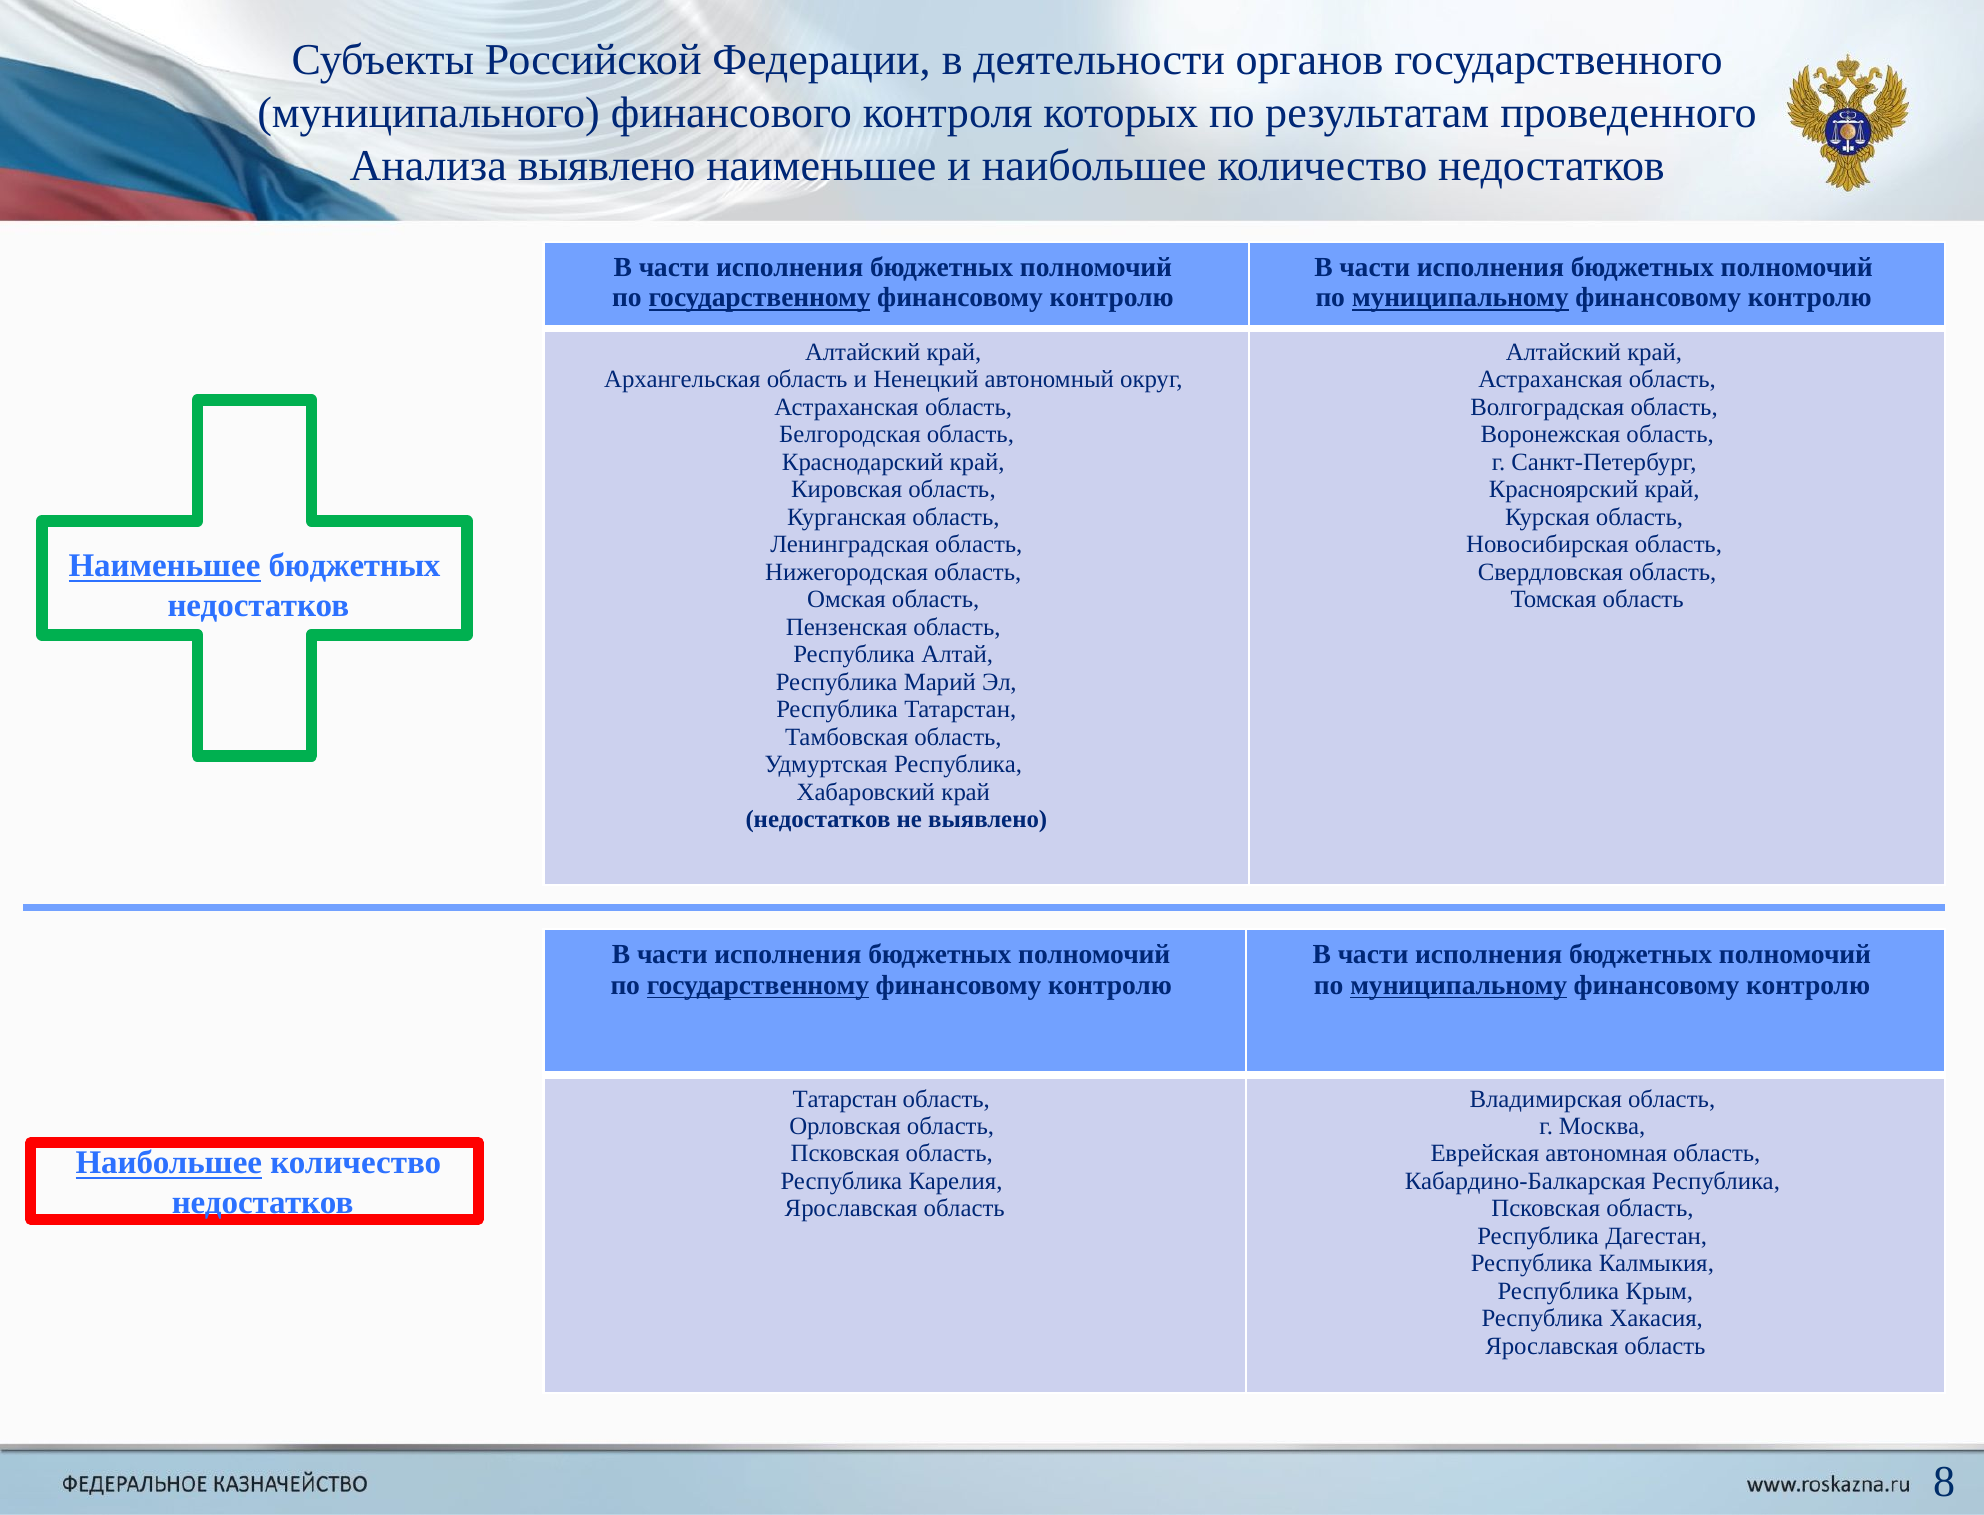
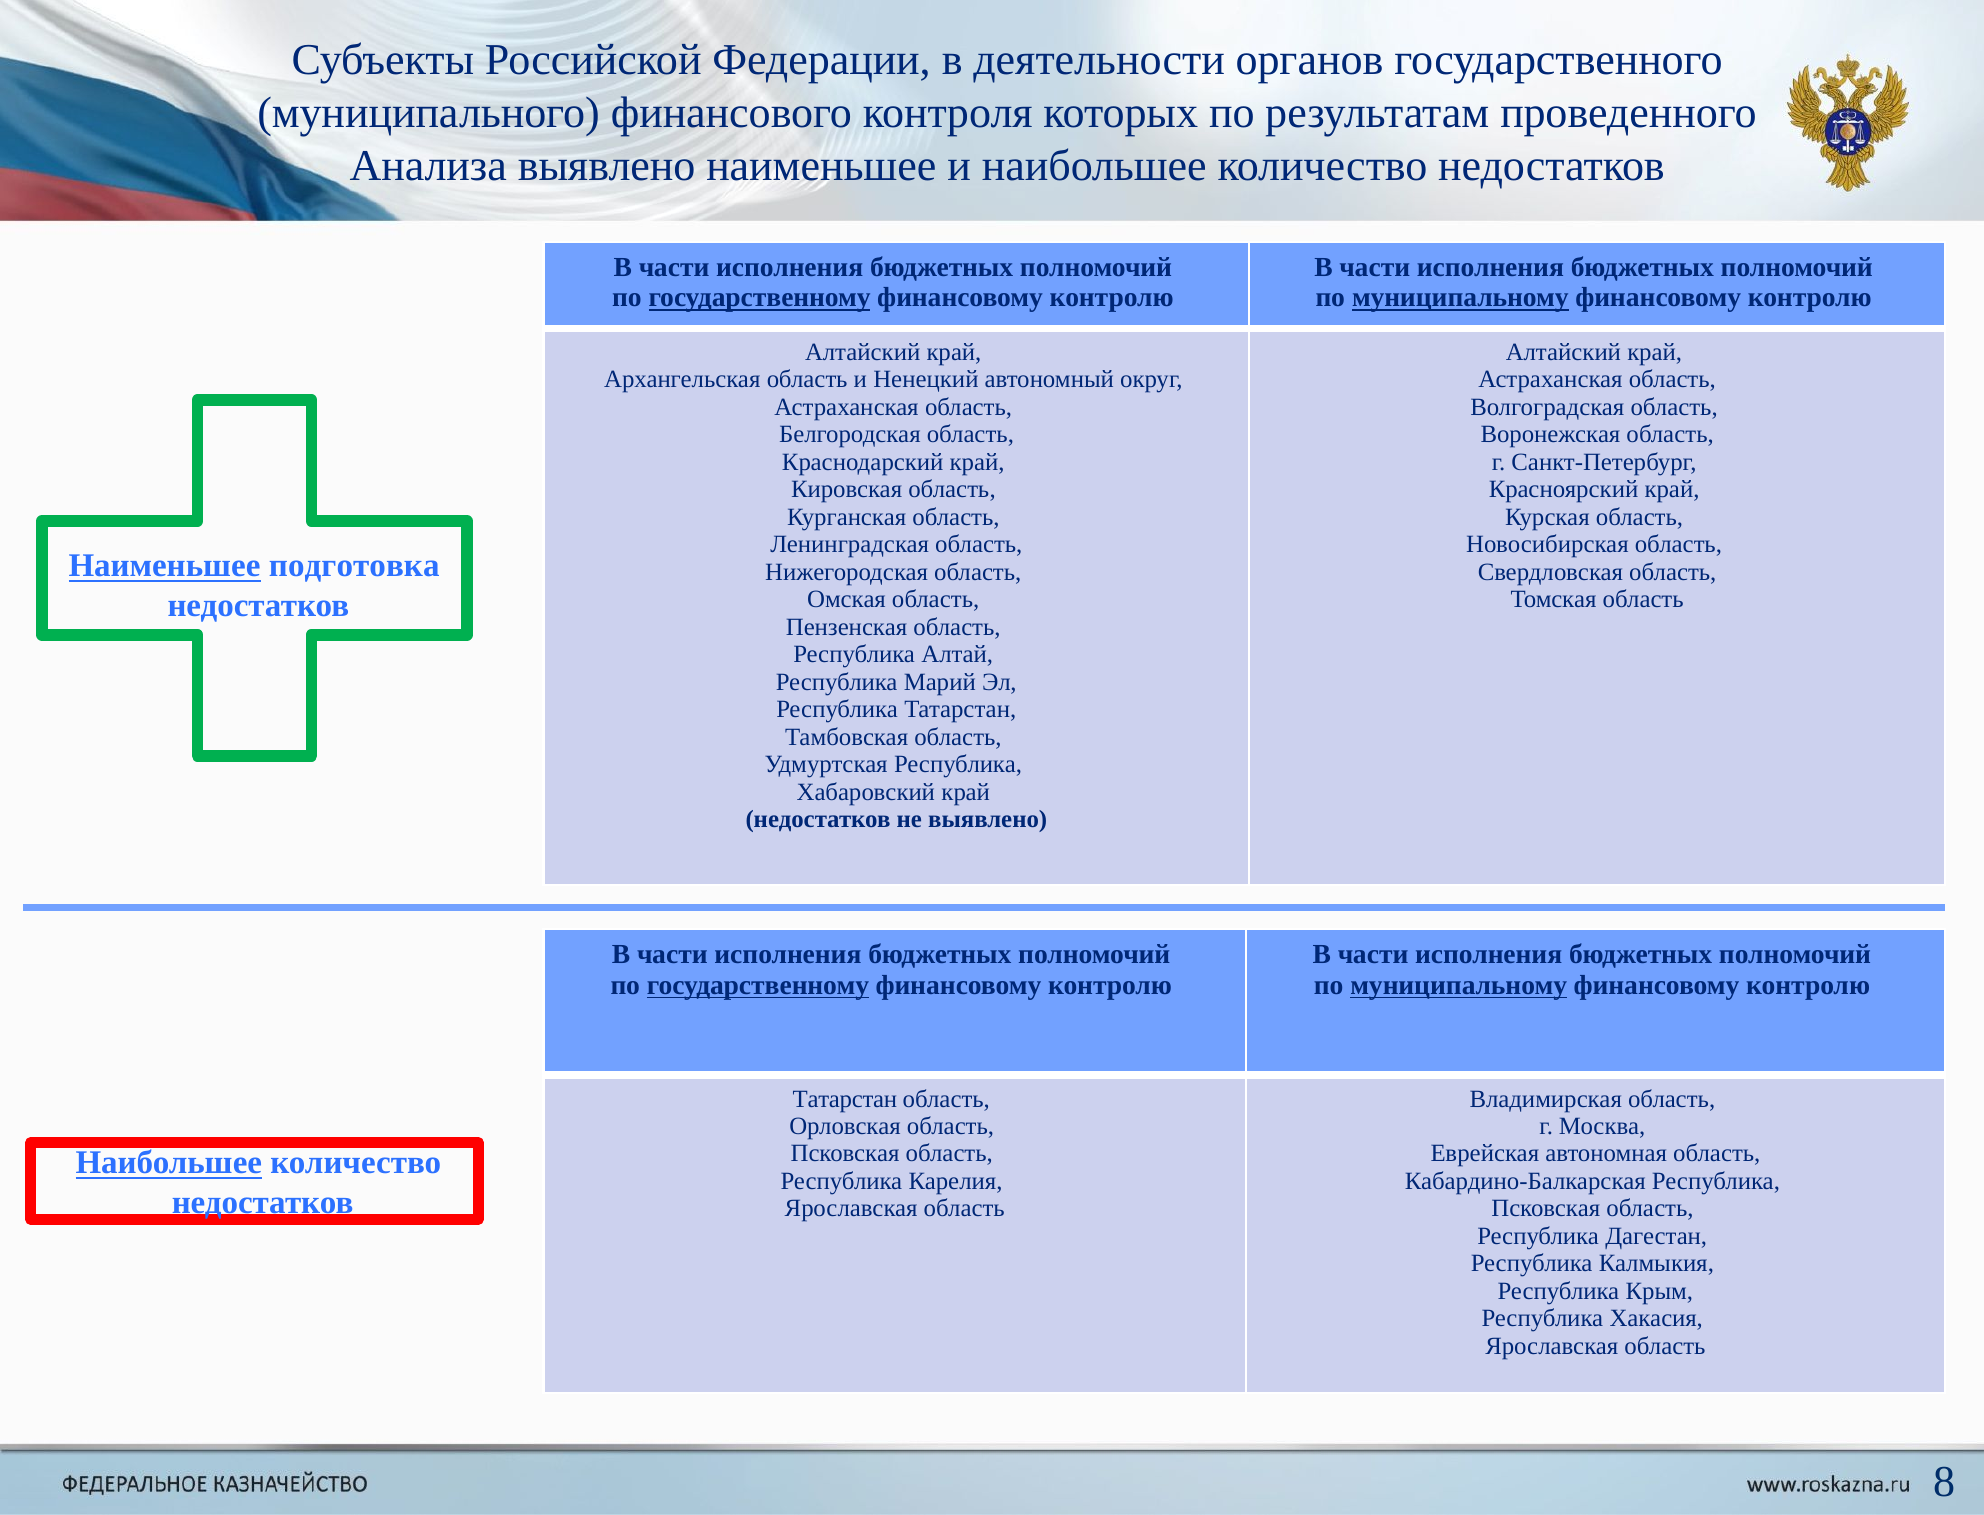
Наименьшее бюджетных: бюджетных -> подготовка (354, 566)
